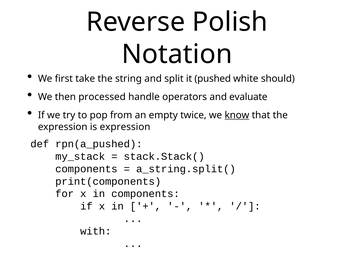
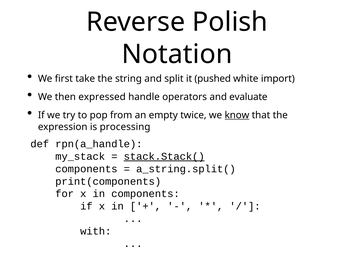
should: should -> import (278, 78)
processed: processed -> expressed (102, 97)
is expression: expression -> processing (125, 127)
rpn(a_pushed: rpn(a_pushed -> rpn(a_handle (99, 144)
stack.Stack( underline: none -> present (164, 156)
